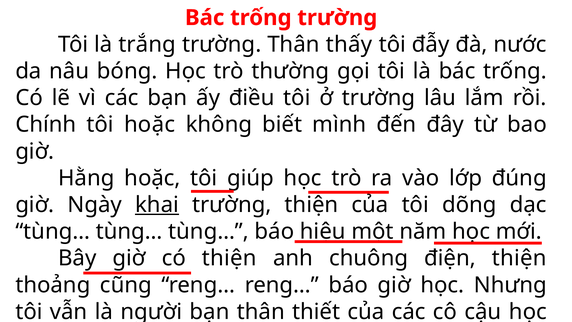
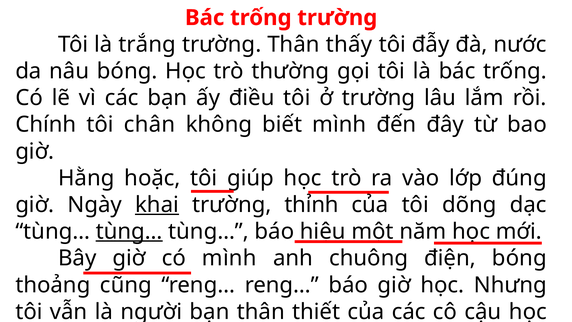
tôi hoặc: hoặc -> chân (150, 125)
trường thiện: thiện -> thỉnh (312, 205)
tùng… underline: none -> present (129, 231)
thiện: thiện -> mình (229, 258)
điện thiện: thiện -> bóng (519, 258)
